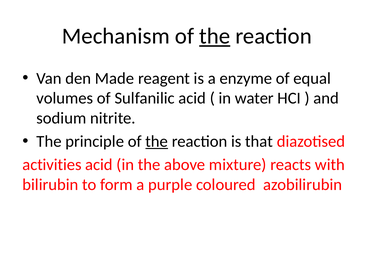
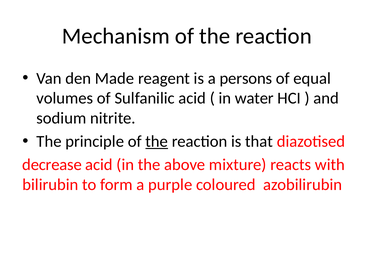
the underline: present -> none (215, 36)
enzyme: enzyme -> persons (246, 78)
activities: activities -> decrease (52, 165)
